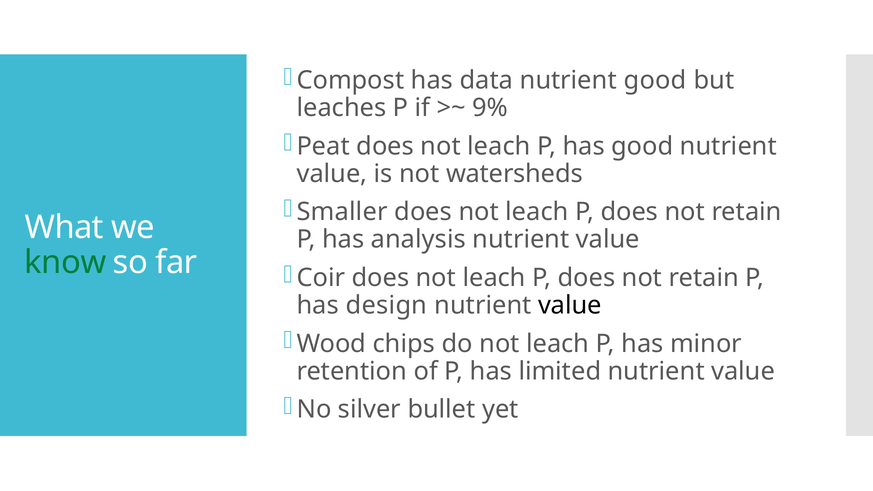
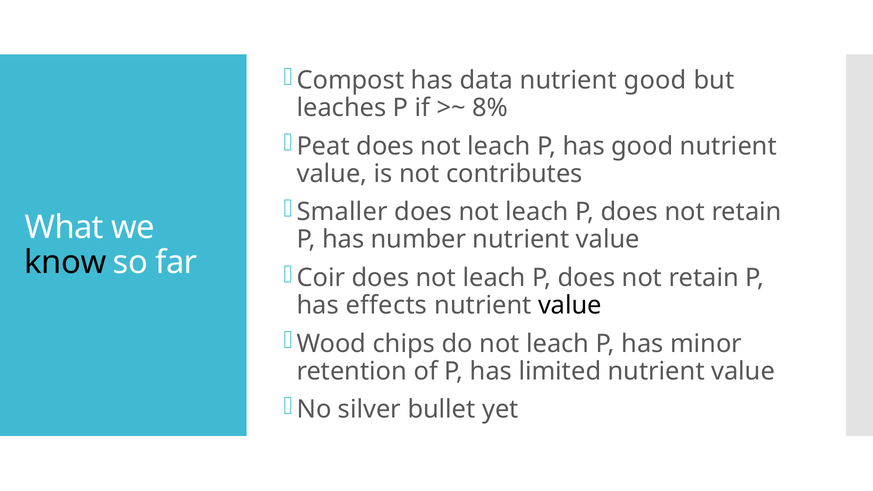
9%: 9% -> 8% (490, 108)
watersheds: watersheds -> contributes (514, 174)
analysis: analysis -> number (418, 240)
know colour: green -> black (65, 263)
design: design -> effects (386, 305)
